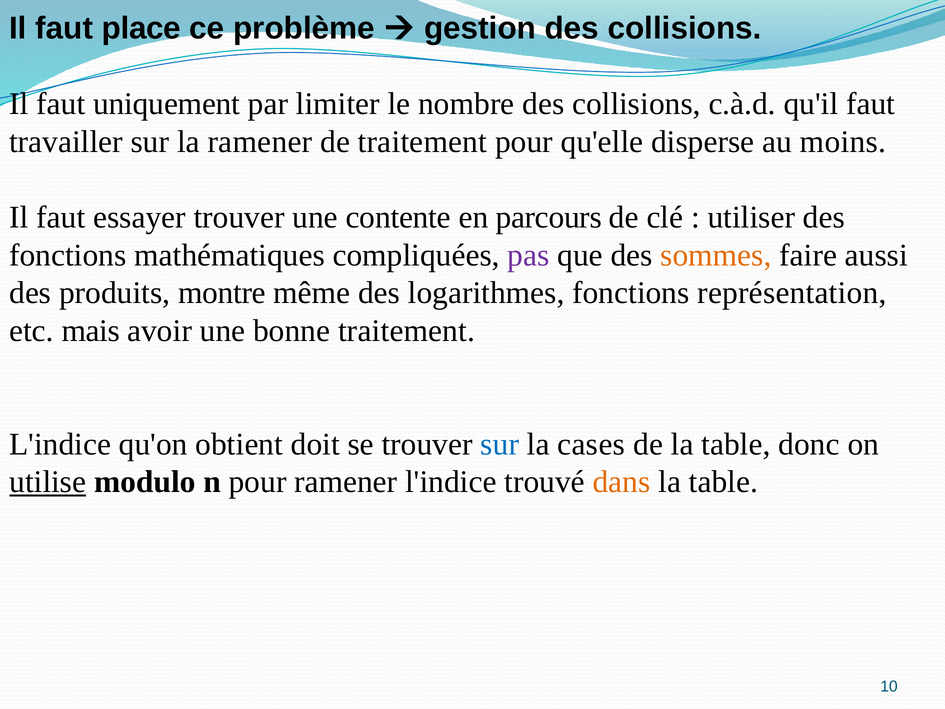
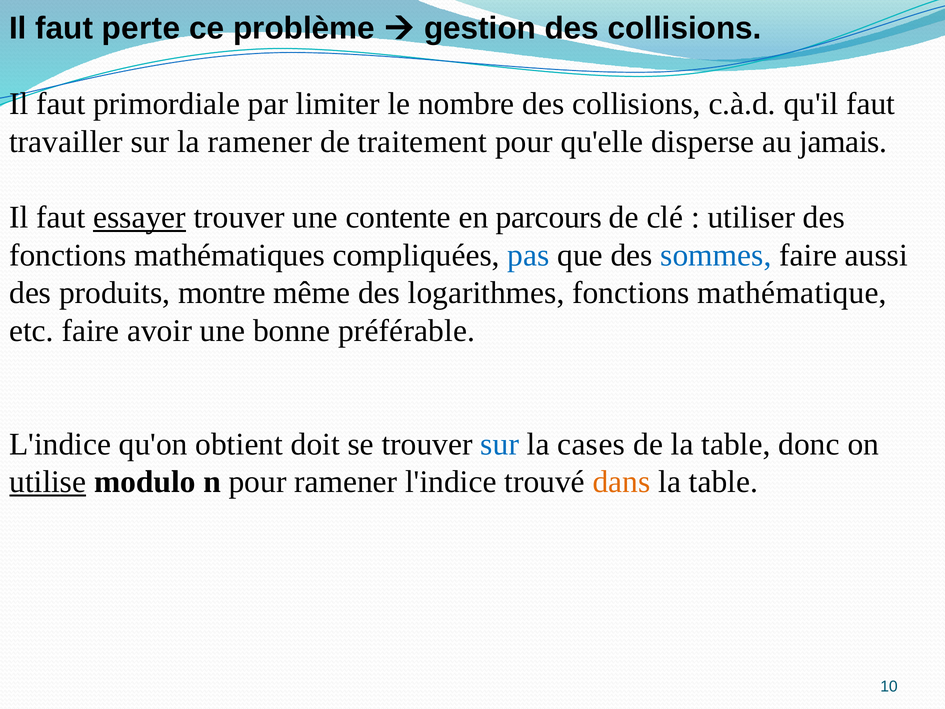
place: place -> perte (141, 28)
uniquement: uniquement -> primordiale (167, 104)
moins: moins -> jamais (843, 142)
essayer underline: none -> present (139, 217)
pas colour: purple -> blue (528, 255)
sommes colour: orange -> blue (716, 255)
représentation: représentation -> mathématique (792, 293)
etc mais: mais -> faire (91, 331)
bonne traitement: traitement -> préférable (407, 331)
